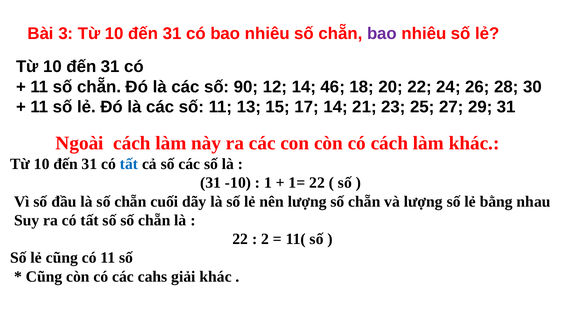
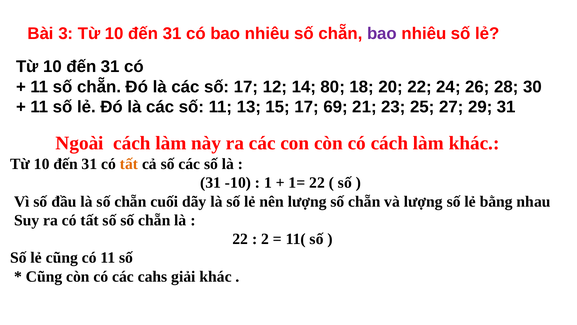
số 90: 90 -> 17 (246, 87)
46: 46 -> 80 (333, 87)
17 14: 14 -> 69 (336, 107)
tất colour: blue -> orange (129, 164)
